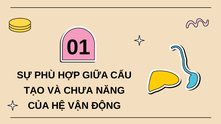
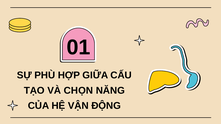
CHƯA: CHƯA -> CHỌN (78, 91)
